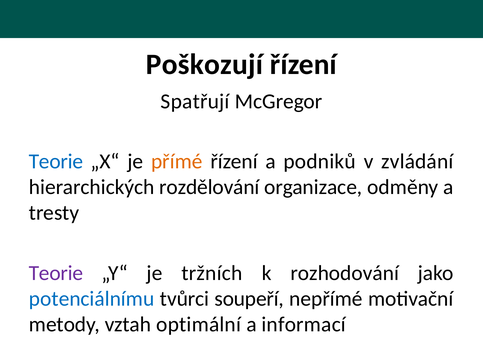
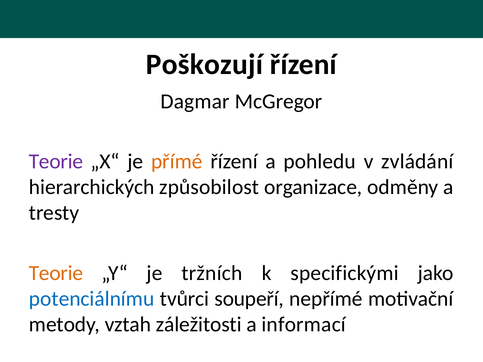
Spatřují: Spatřují -> Dagmar (195, 101)
Teorie colour: blue -> purple (56, 161)
podniků: podniků -> pohledu (320, 161)
rozdělování: rozdělování -> způsobilost (209, 187)
Teorie colour: purple -> orange (56, 273)
rozhodování: rozhodování -> specifickými (345, 273)
optimální: optimální -> záležitosti (199, 325)
